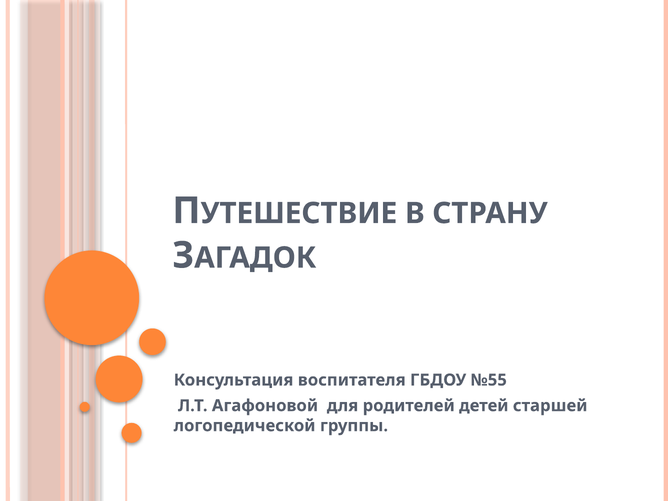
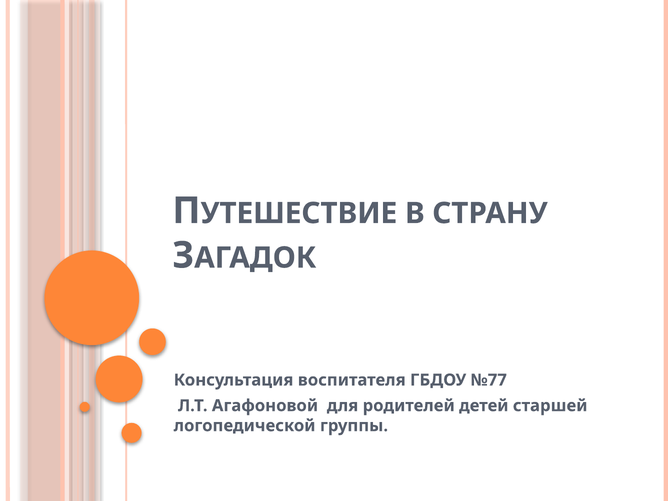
№55: №55 -> №77 (489, 380)
